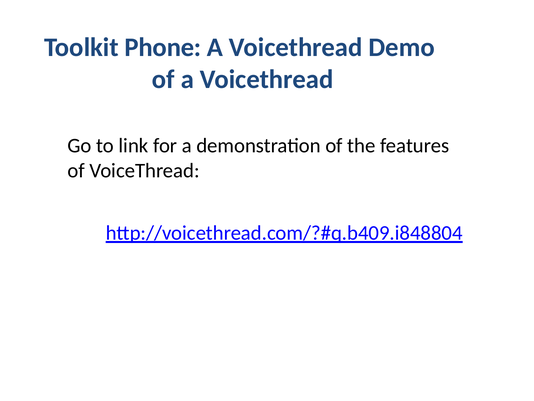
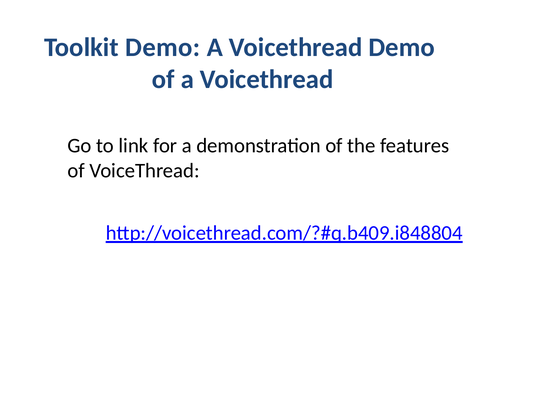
Toolkit Phone: Phone -> Demo (163, 47)
